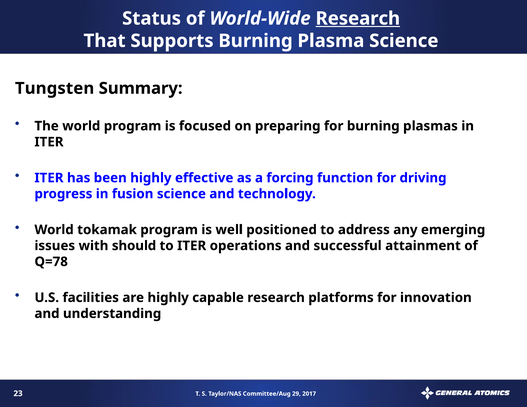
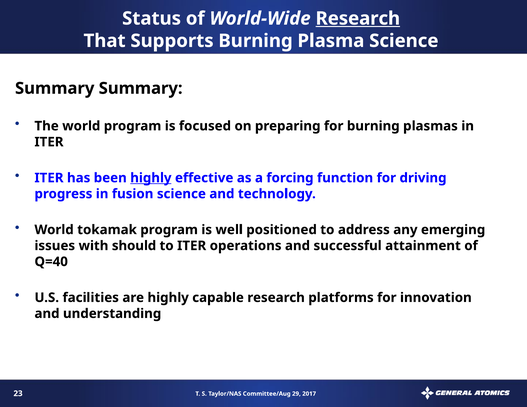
Tungsten: Tungsten -> Summary (55, 88)
highly underline: none -> present (151, 178)
Q=78: Q=78 -> Q=40 (51, 262)
